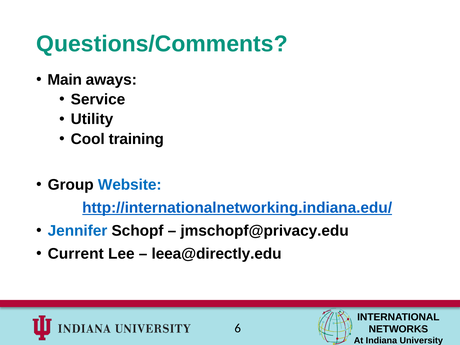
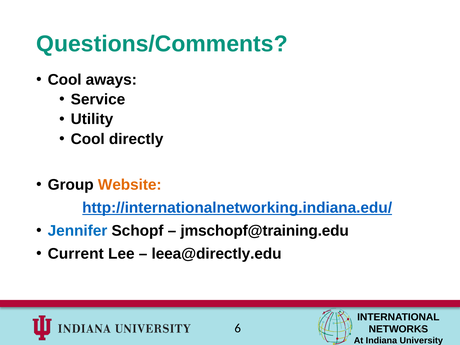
Main: Main -> Cool (65, 80)
training: training -> directly (136, 139)
Website colour: blue -> orange (130, 185)
jmschopf@privacy.edu: jmschopf@privacy.edu -> jmschopf@training.edu (265, 231)
